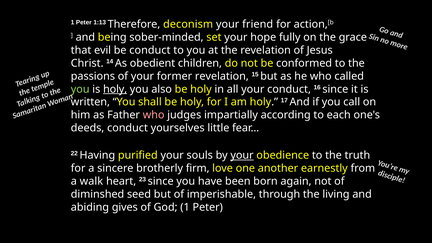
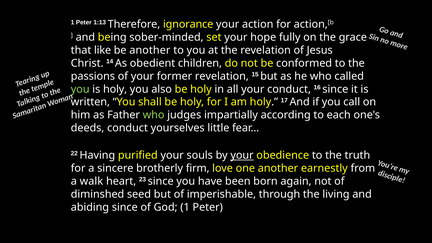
deconism: deconism -> ignorance (188, 24)
friend: friend -> action (258, 24)
evil: evil -> like (103, 50)
be conduct: conduct -> another (150, 50)
holy underline: present -> none (115, 89)
who colour: pink -> light green (154, 115)
abiding gives: gives -> since (125, 207)
